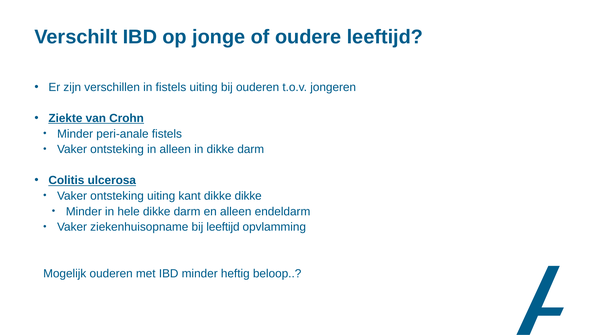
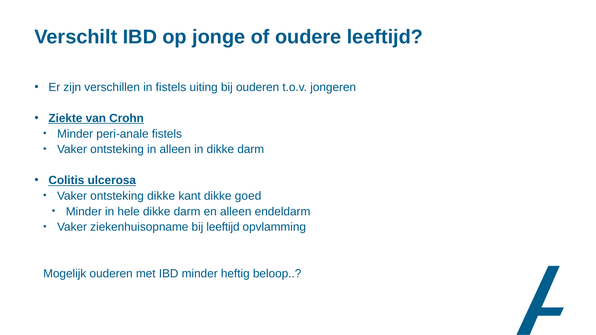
ontsteking uiting: uiting -> dikke (161, 196)
dikke dikke: dikke -> goed (248, 196)
